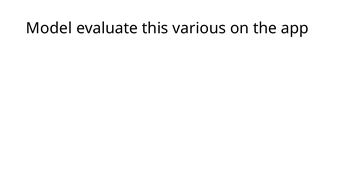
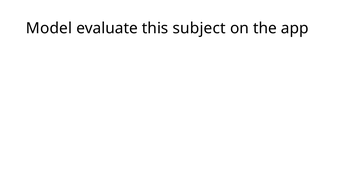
various: various -> subject (199, 28)
